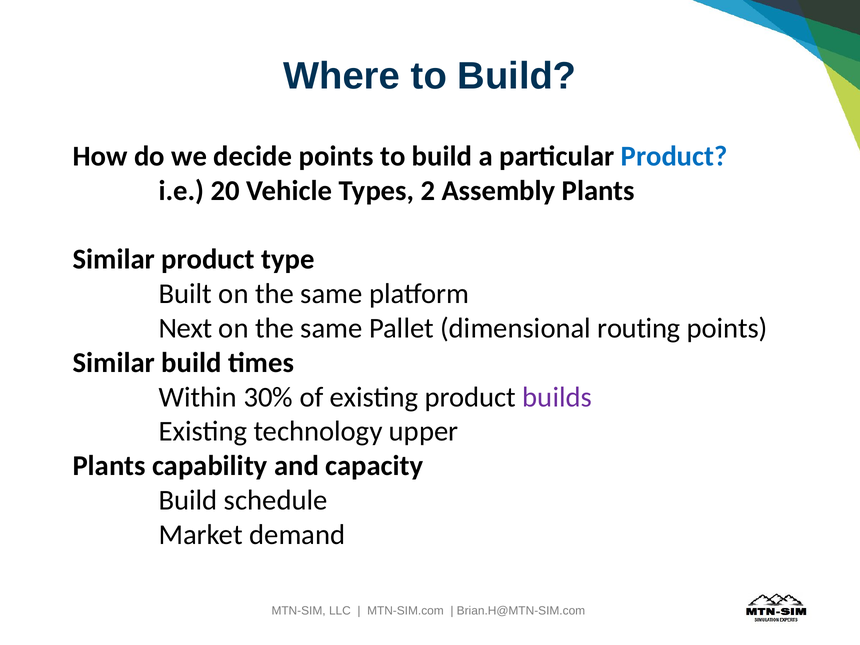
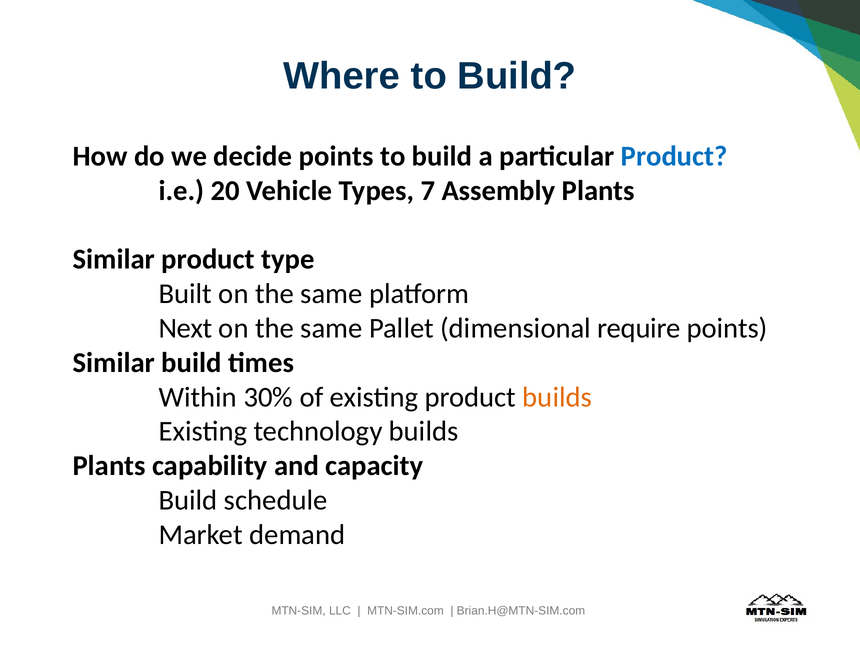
2: 2 -> 7 (428, 191)
routing: routing -> require (639, 328)
builds colour: purple -> orange (557, 397)
technology upper: upper -> builds (424, 432)
